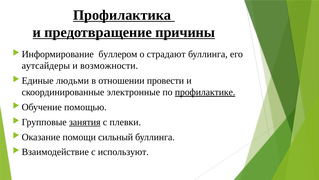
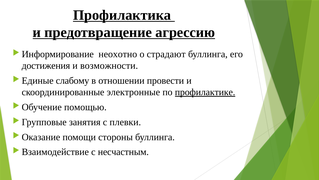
причины: причины -> агрессию (185, 32)
буллером: буллером -> неохотно (118, 54)
аутсайдеры: аутсайдеры -> достижения (46, 66)
людьми: людьми -> слабому (73, 80)
занятия underline: present -> none (85, 122)
сильный: сильный -> стороны (116, 137)
используют: используют -> несчастным (123, 152)
